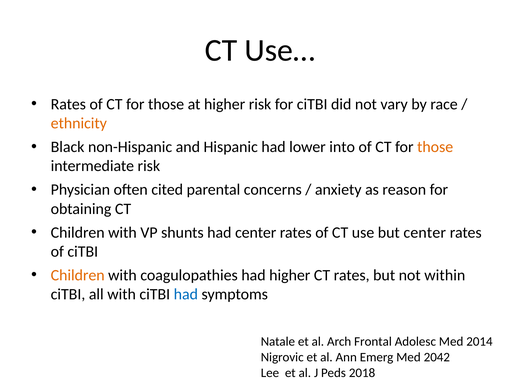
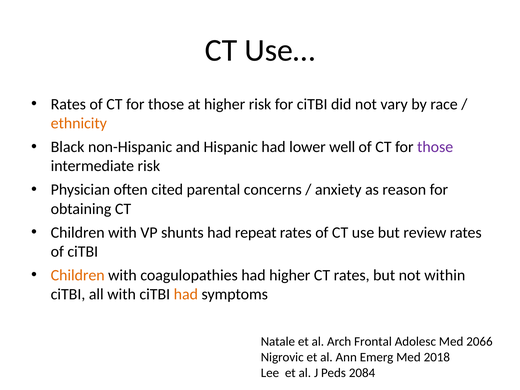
into: into -> well (342, 147)
those colour: orange -> purple (435, 147)
had center: center -> repeat (256, 232)
but center: center -> review (425, 232)
had colour: blue -> orange (186, 294)
2014: 2014 -> 2066 (479, 342)
2042: 2042 -> 2018 (437, 357)
2018: 2018 -> 2084 (362, 373)
